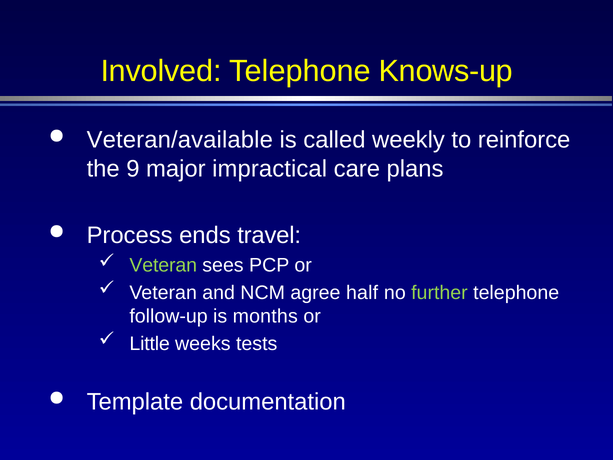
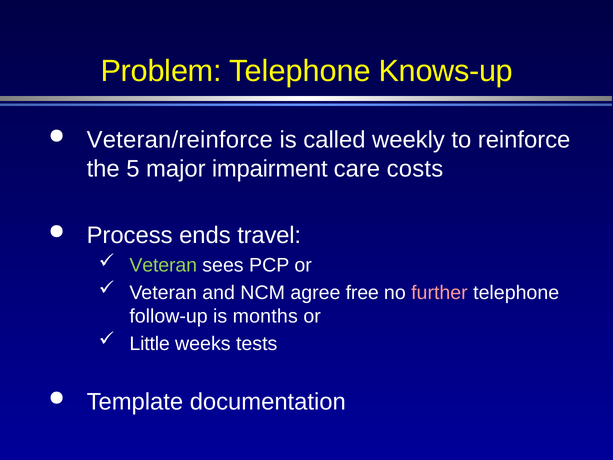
Involved: Involved -> Problem (161, 71)
Veteran/available: Veteran/available -> Veteran/reinforce (180, 140)
9: 9 -> 5 (133, 169)
impractical: impractical -> impairment (270, 169)
plans: plans -> costs (415, 169)
half: half -> free (362, 293)
further colour: light green -> pink (439, 293)
